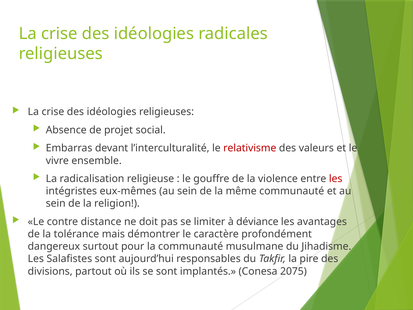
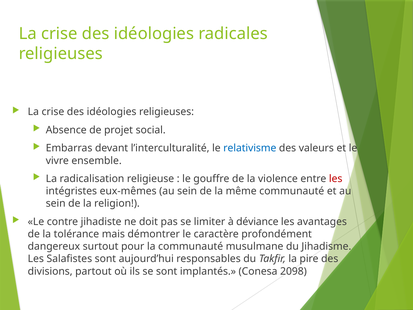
relativisme colour: red -> blue (250, 148)
distance: distance -> jihadiste (101, 222)
2075: 2075 -> 2098 (293, 271)
